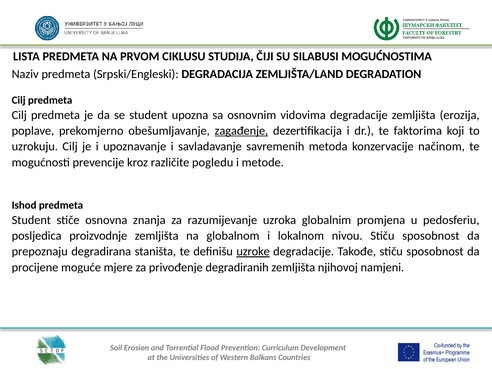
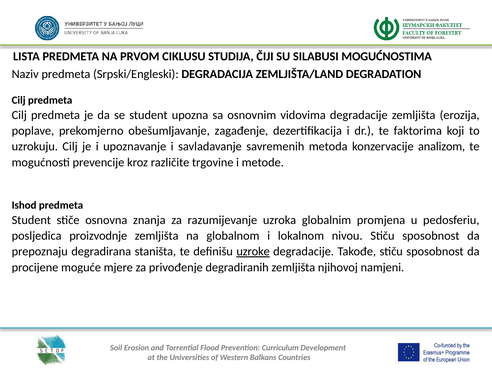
zagađenje underline: present -> none (241, 131)
načinom: načinom -> analizom (442, 147)
pogledu: pogledu -> trgovine (213, 162)
